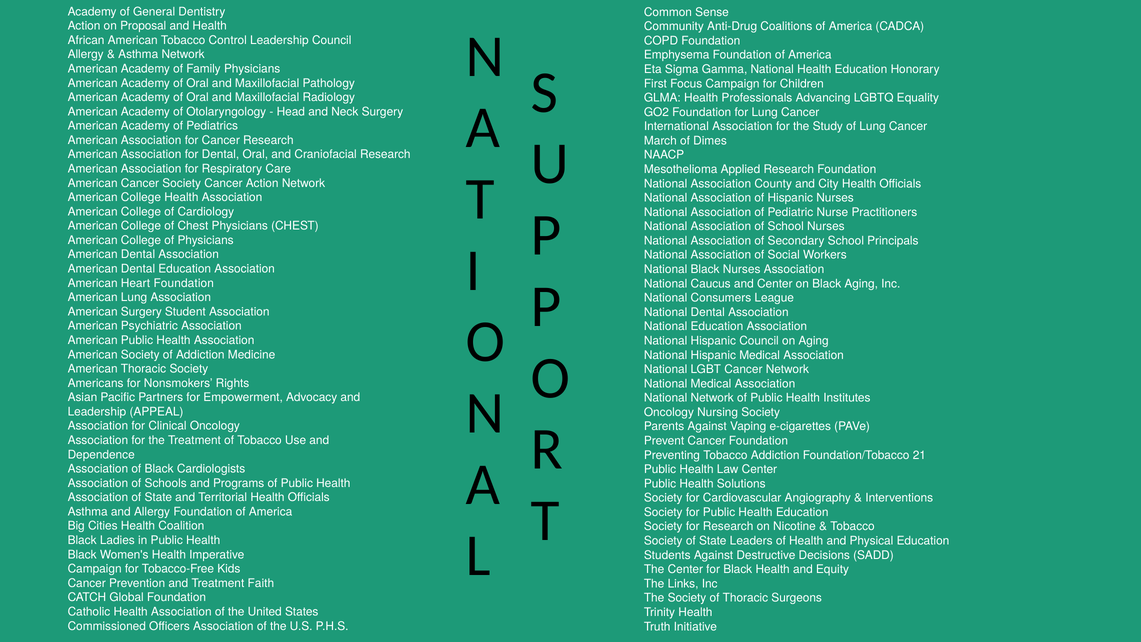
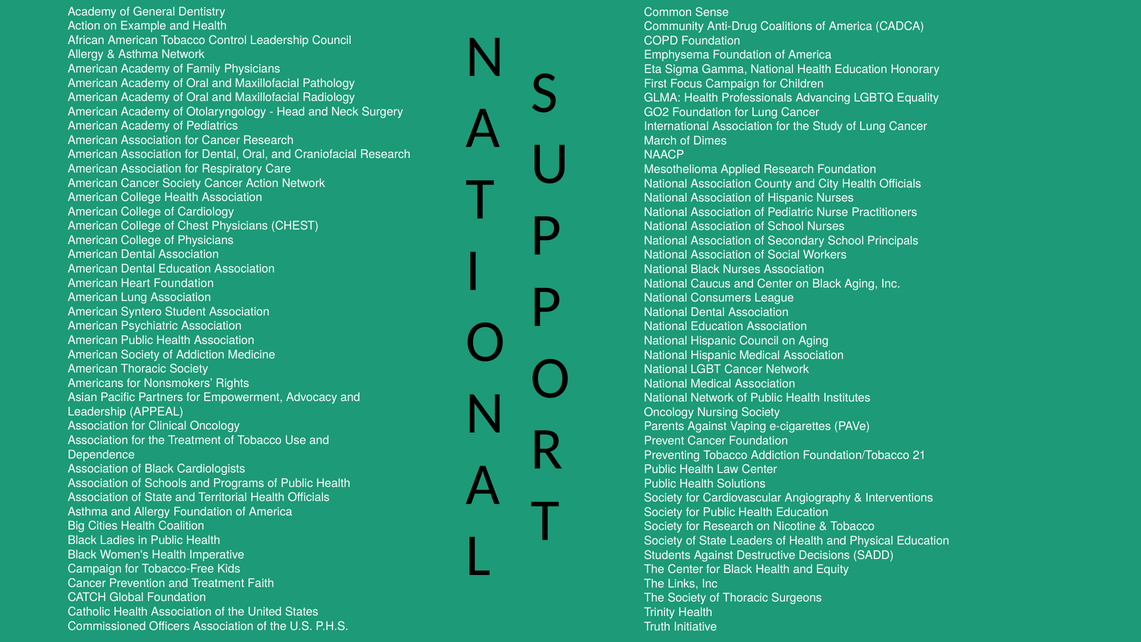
Proposal: Proposal -> Example (143, 26)
American Surgery: Surgery -> Syntero (141, 312)
